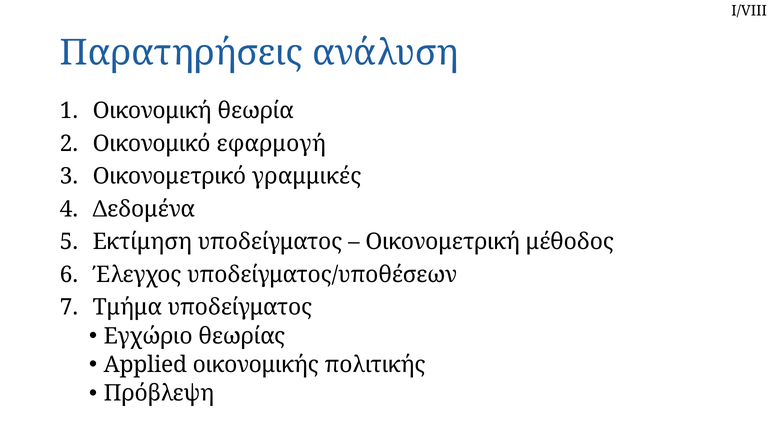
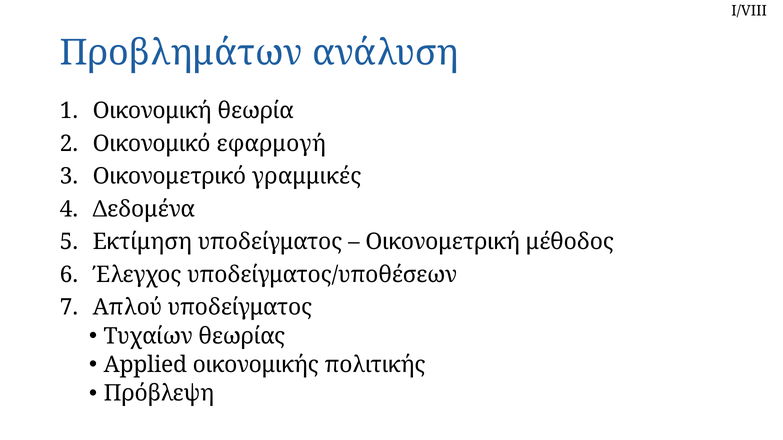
Παρατηρήσεις: Παρατηρήσεις -> Προβλημάτων (181, 53)
Τμήμα: Τμήμα -> Απλού (127, 308)
Εγχώριο: Εγχώριο -> Τυχαίων (148, 336)
